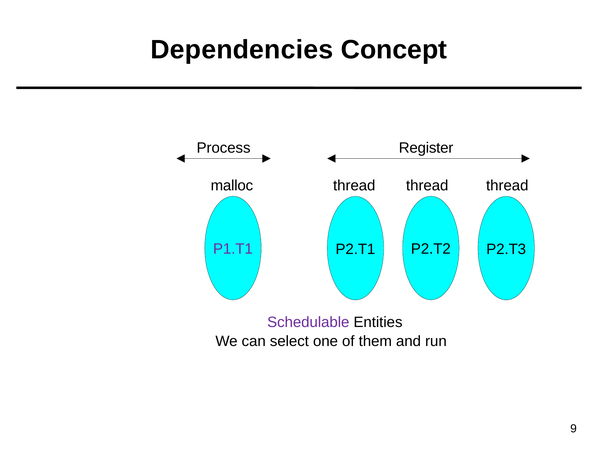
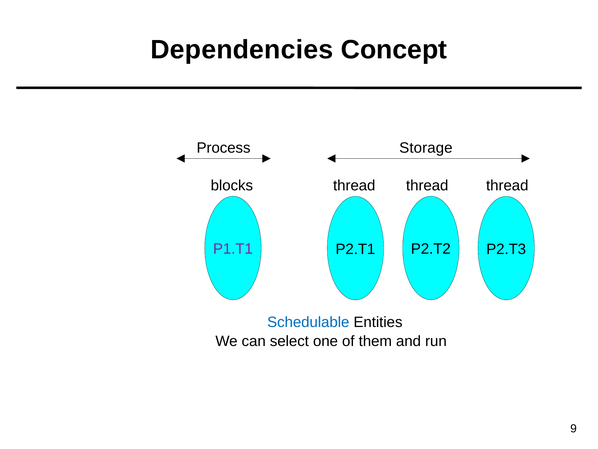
Register: Register -> Storage (426, 148)
malloc: malloc -> blocks (232, 186)
Schedulable colour: purple -> blue (308, 322)
